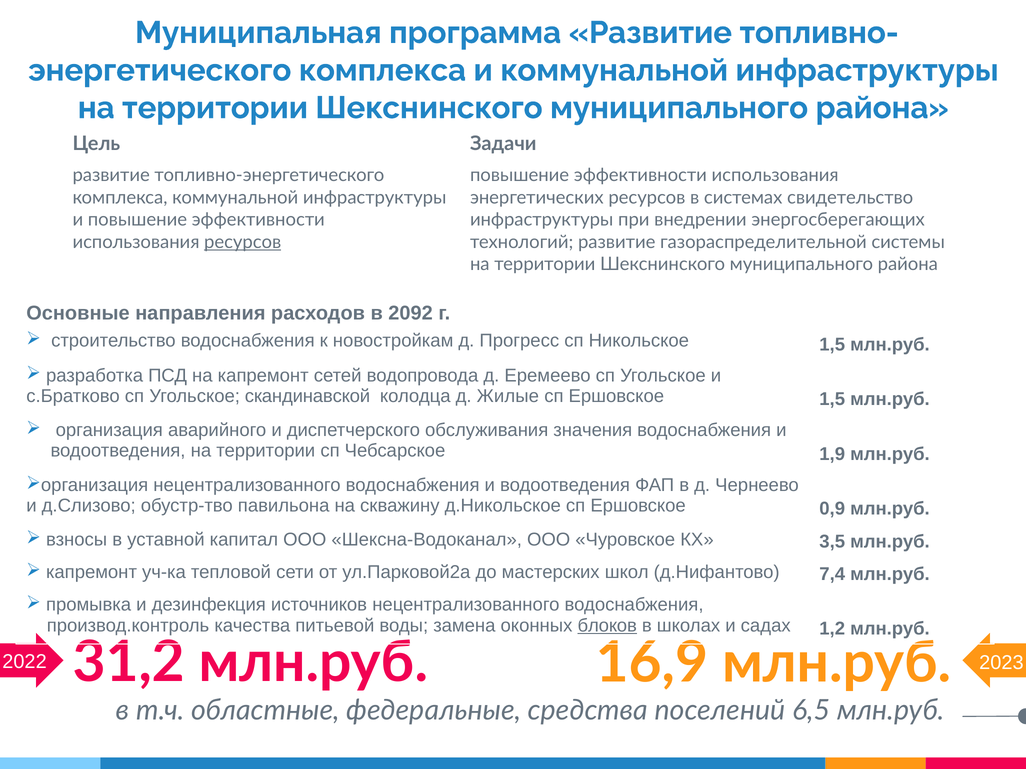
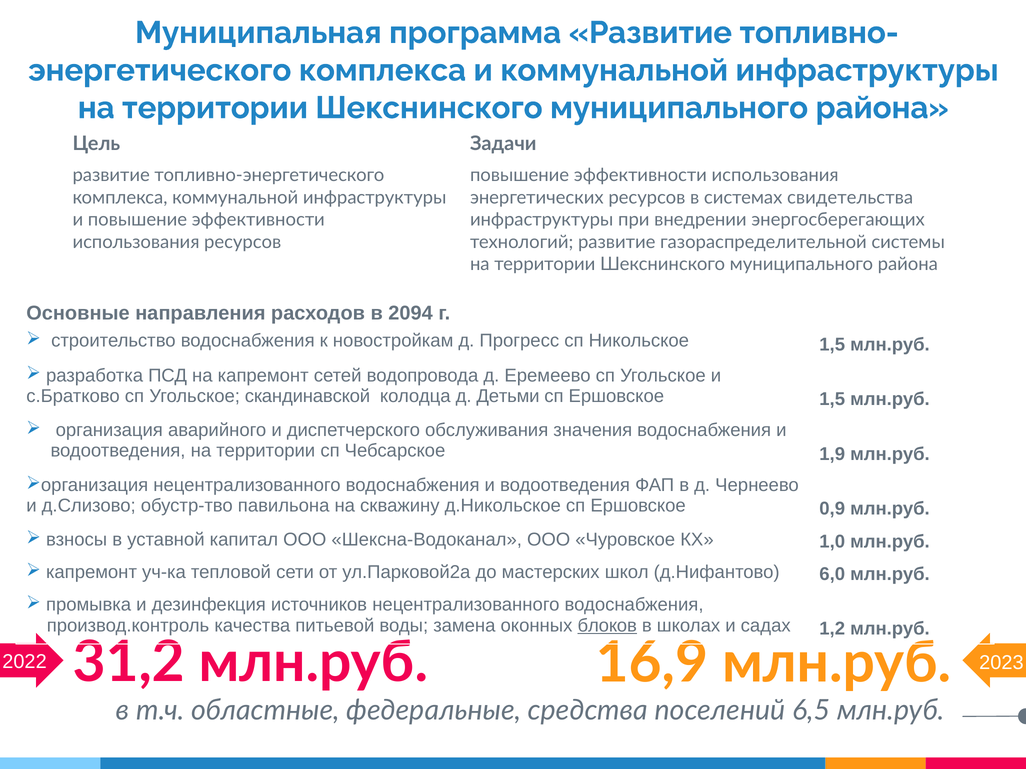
свидетельство: свидетельство -> свидетельства (850, 198)
ресурсов underline: present -> none (243, 242)
2092: 2092 -> 2094 (411, 313)
Жилые: Жилые -> Детьми (508, 396)
3,5: 3,5 -> 1,0 (832, 542)
7,4: 7,4 -> 6,0 (832, 574)
